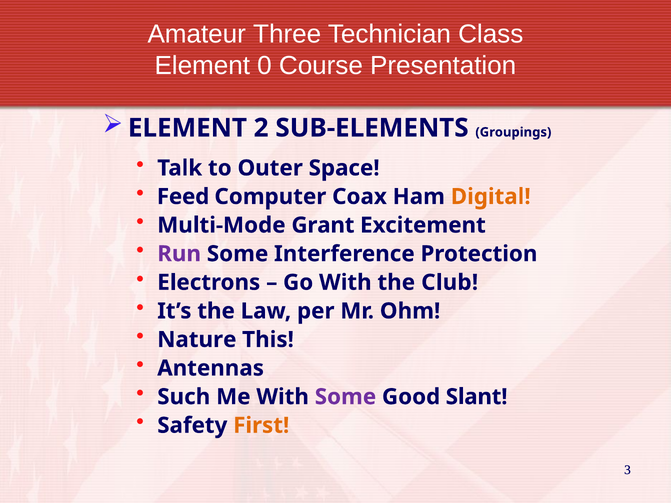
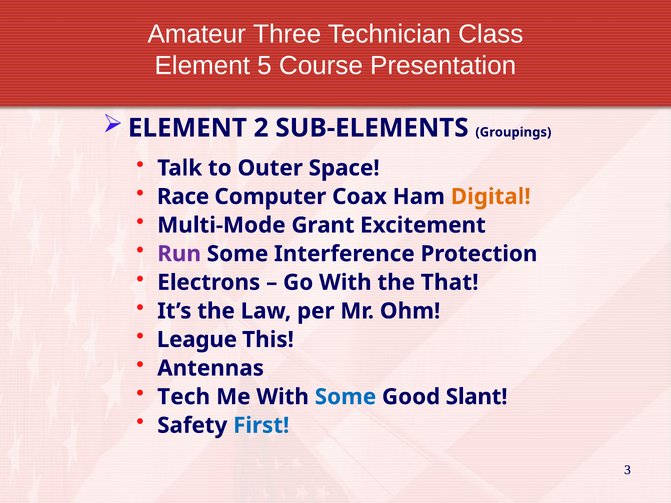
0: 0 -> 5 (264, 66)
Feed: Feed -> Race (183, 197)
Club: Club -> That (450, 283)
Nature: Nature -> League (197, 340)
Such: Such -> Tech (184, 397)
Some colour: purple -> blue (345, 397)
First colour: orange -> blue (261, 426)
